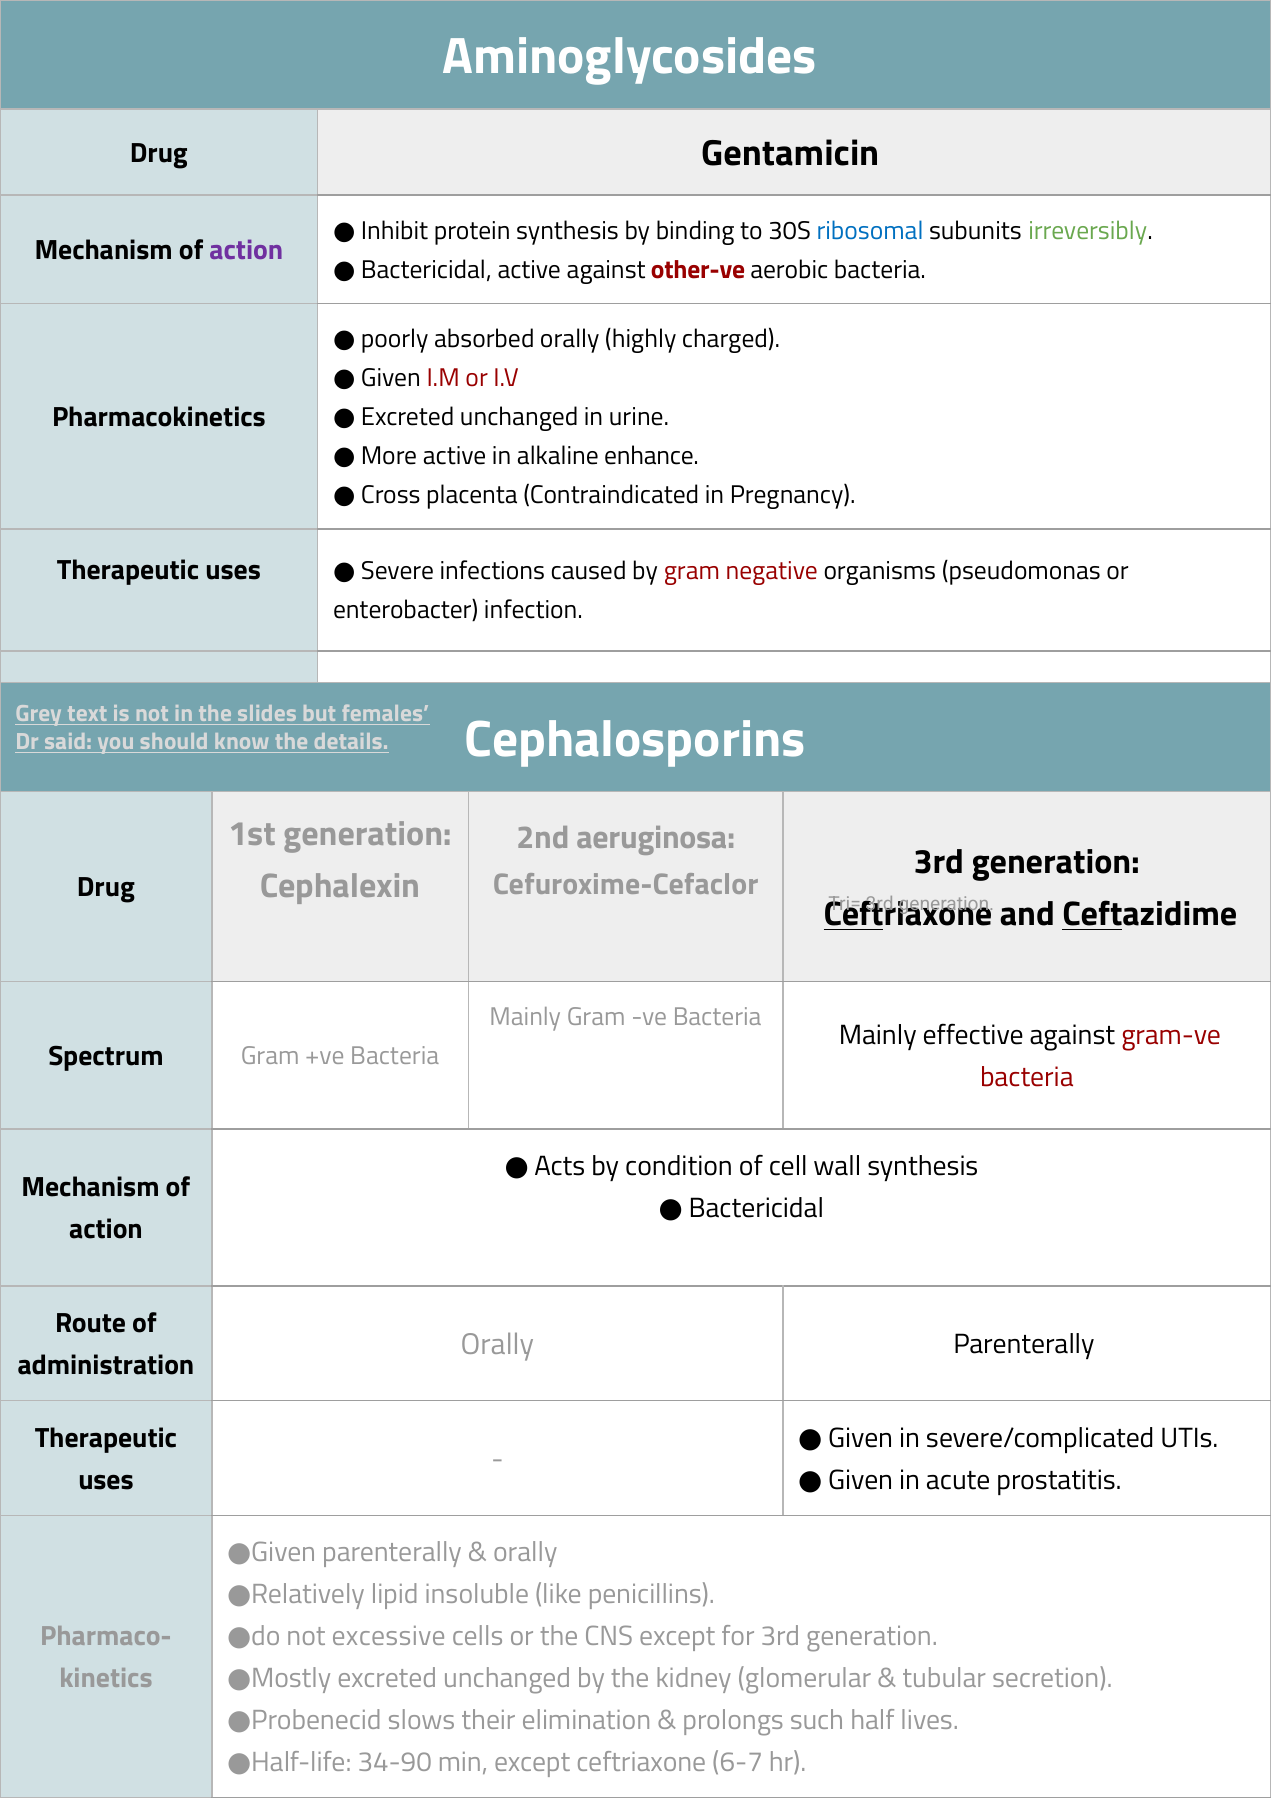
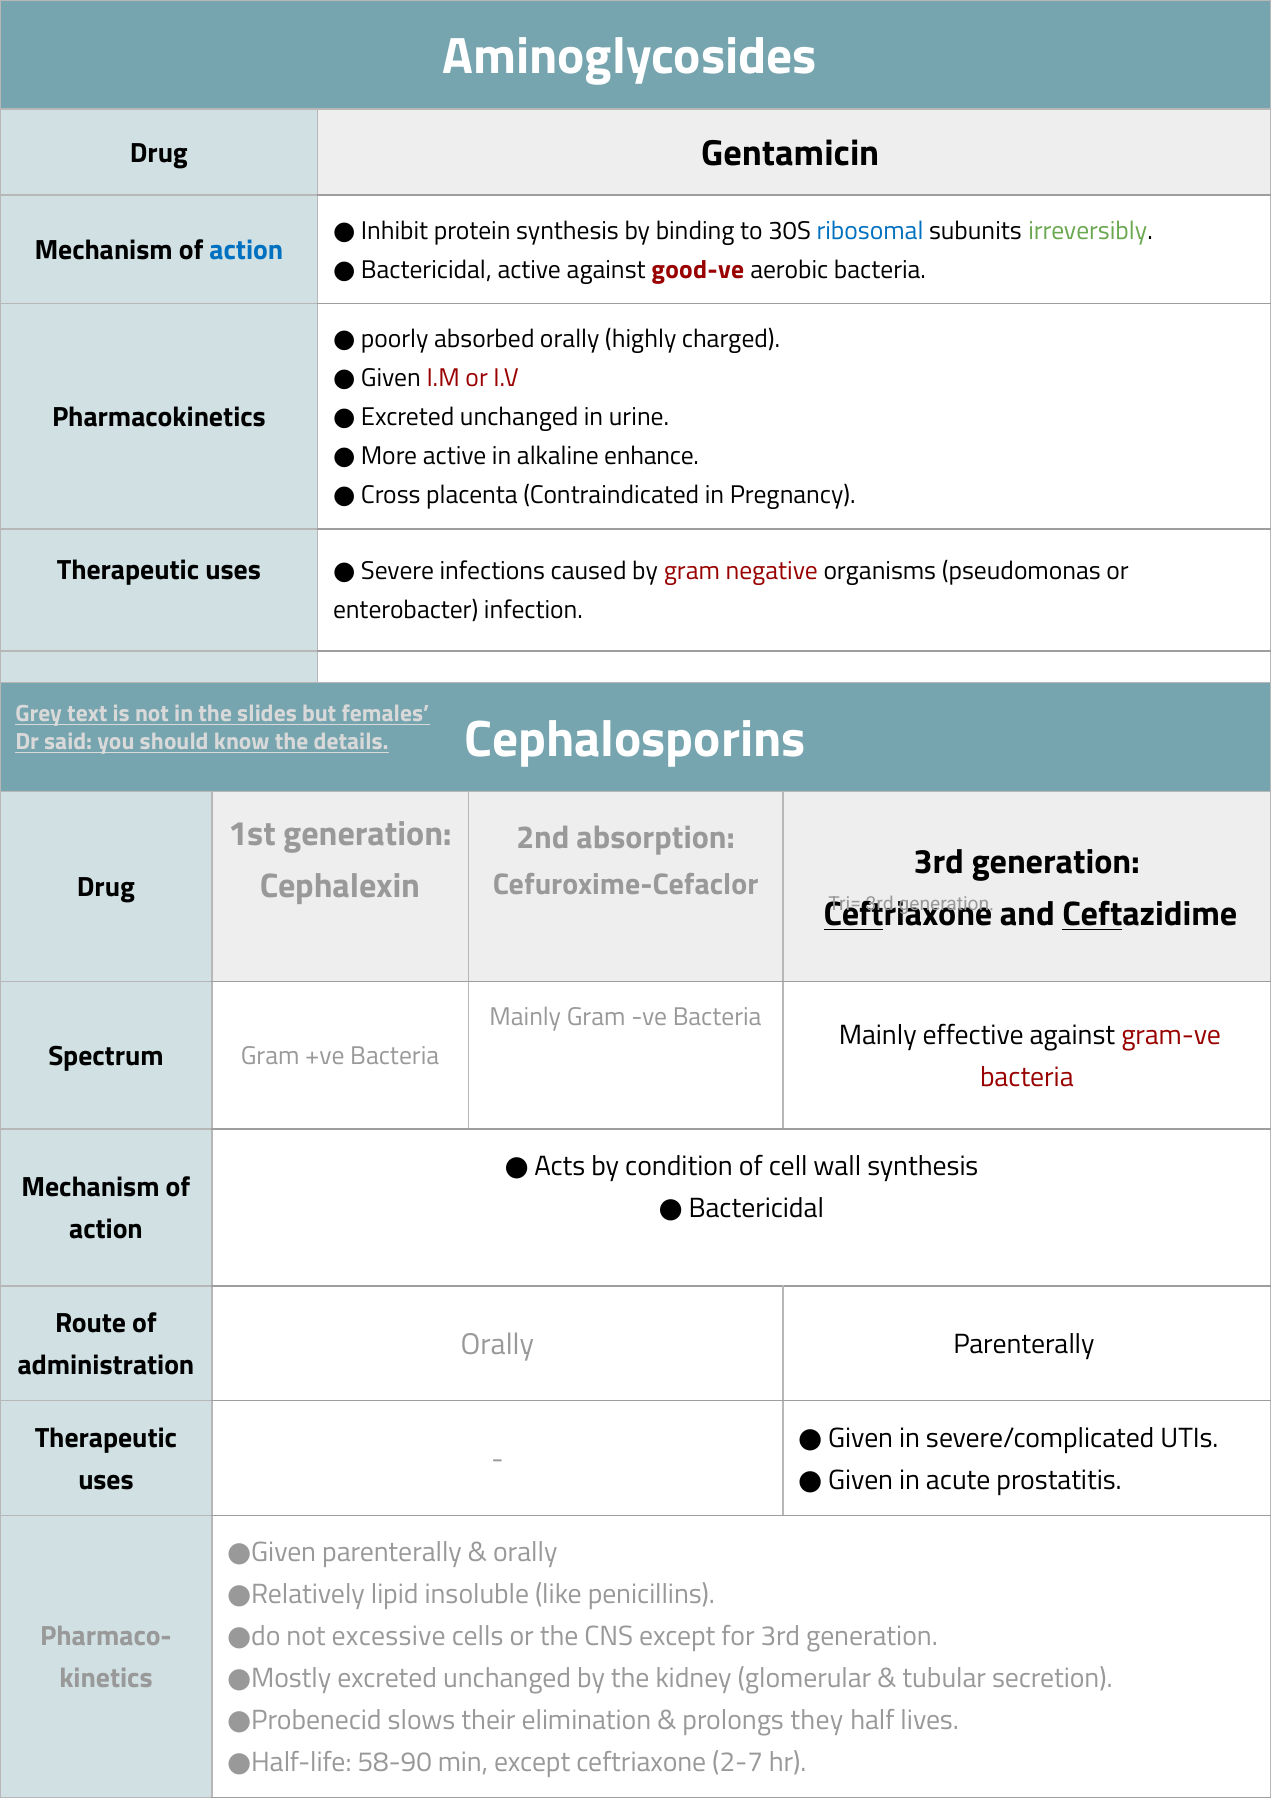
action colour: purple -> blue (246, 250)
other-ve: other-ve -> good-ve (698, 270)
aeruginosa: aeruginosa -> absorption (656, 837)
such: such -> they (817, 1720)
34-90: 34-90 -> 58-90 (395, 1762)
6-7: 6-7 -> 2-7 (738, 1762)
